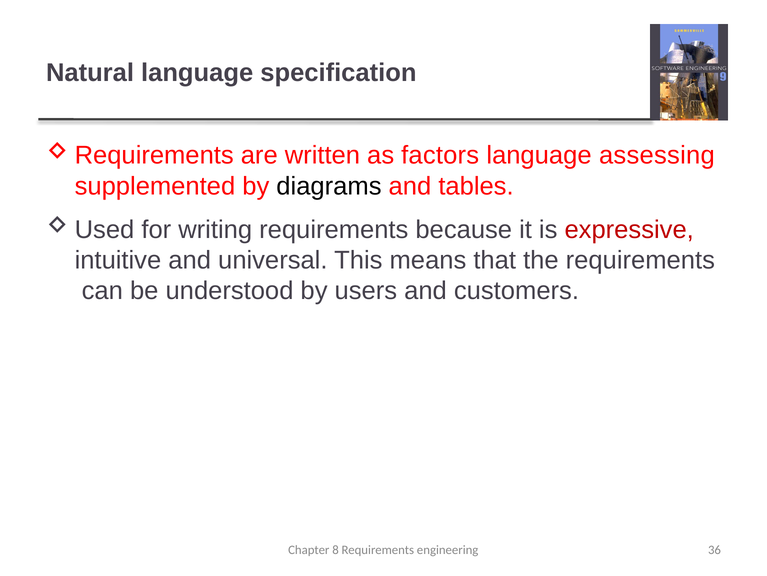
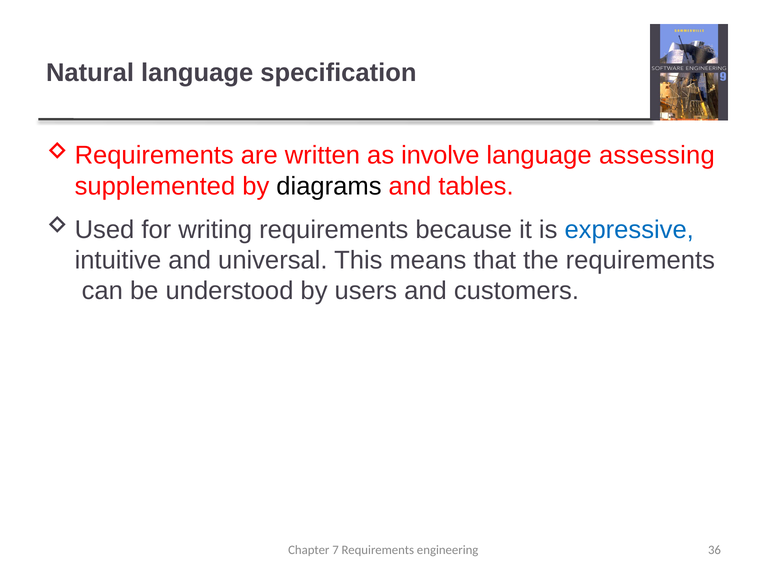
factors: factors -> involve (440, 155)
expressive colour: red -> blue (629, 229)
8: 8 -> 7 (336, 549)
